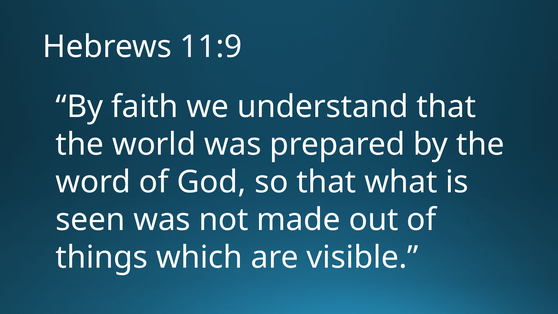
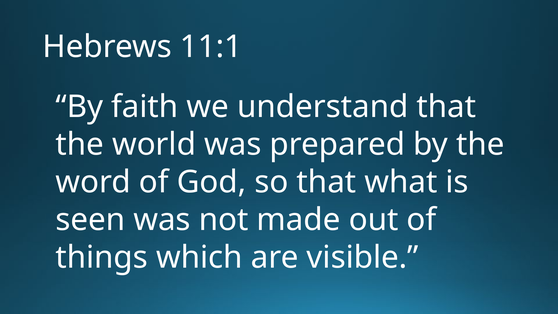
11:9: 11:9 -> 11:1 (211, 47)
